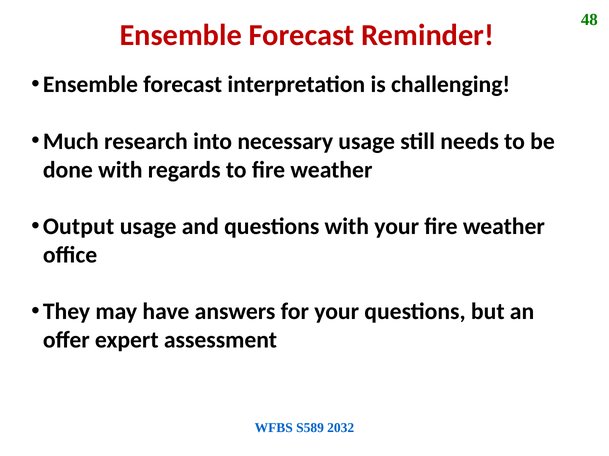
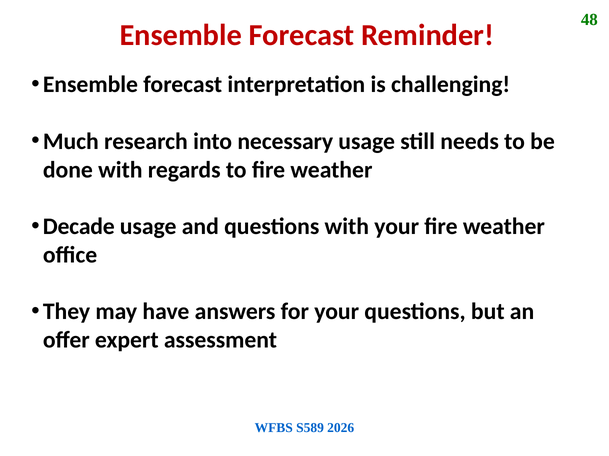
Output: Output -> Decade (79, 227)
2032: 2032 -> 2026 (341, 428)
